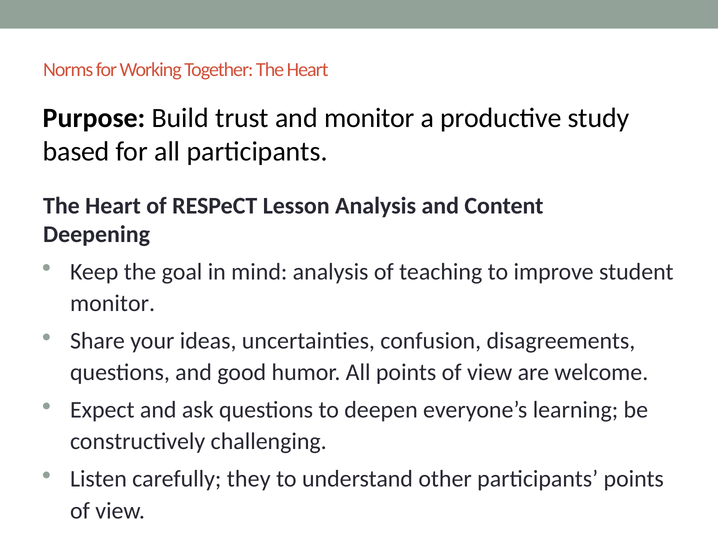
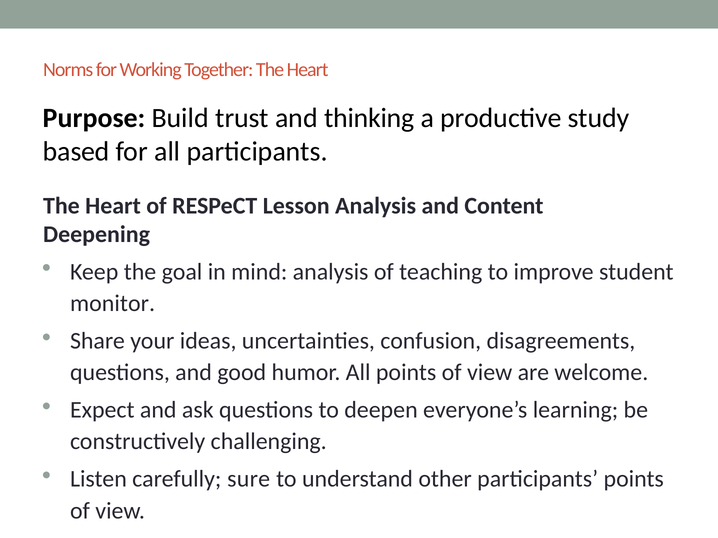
and monitor: monitor -> thinking (369, 118)
they: they -> sure (249, 480)
